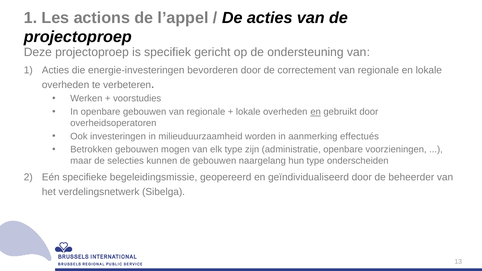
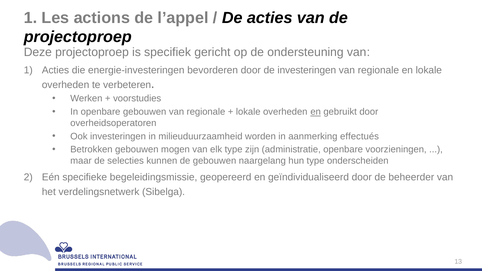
de correctement: correctement -> investeringen (307, 70)
